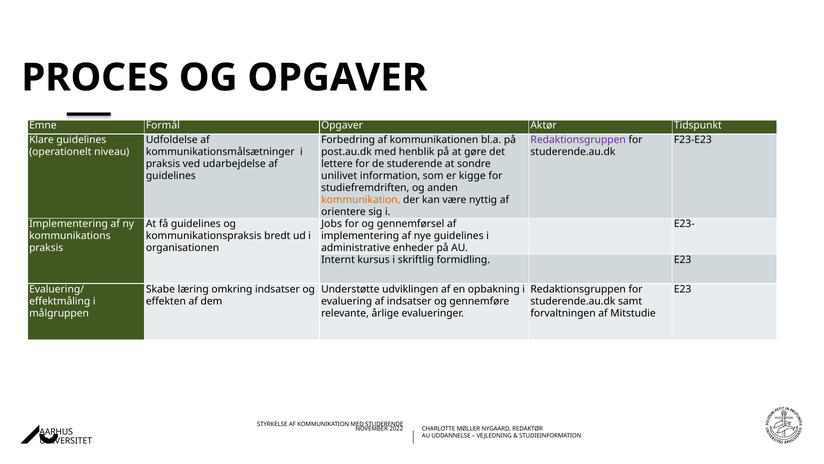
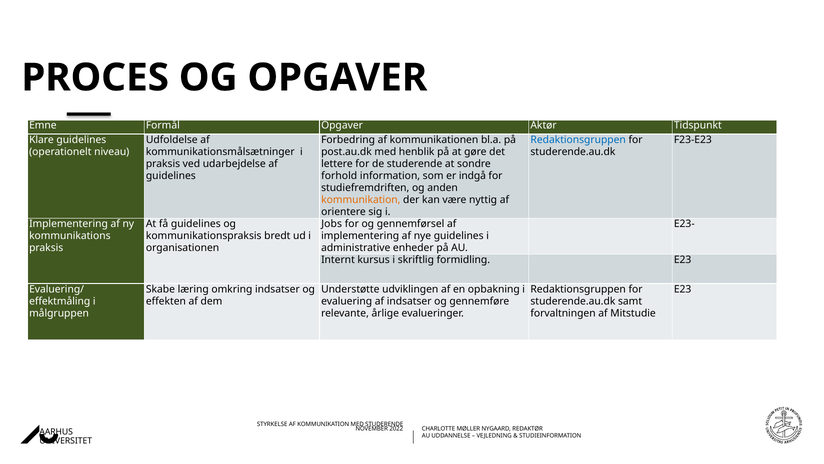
Redaktionsgruppen colour: purple -> blue (578, 140)
unilivet: unilivet -> forhold (339, 176)
kigge: kigge -> indgå (472, 176)
